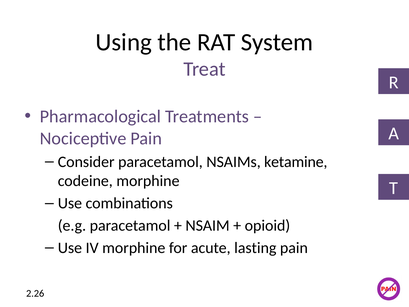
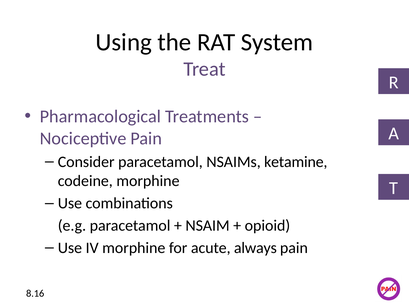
lasting: lasting -> always (255, 248)
2.26: 2.26 -> 8.16 (35, 293)
